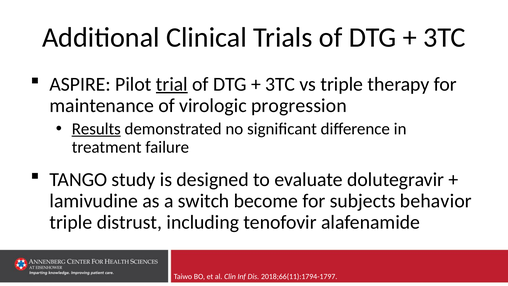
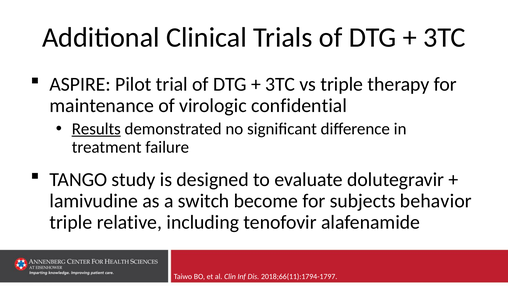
trial underline: present -> none (172, 84)
progression: progression -> confidential (299, 105)
distrust: distrust -> relative (129, 222)
